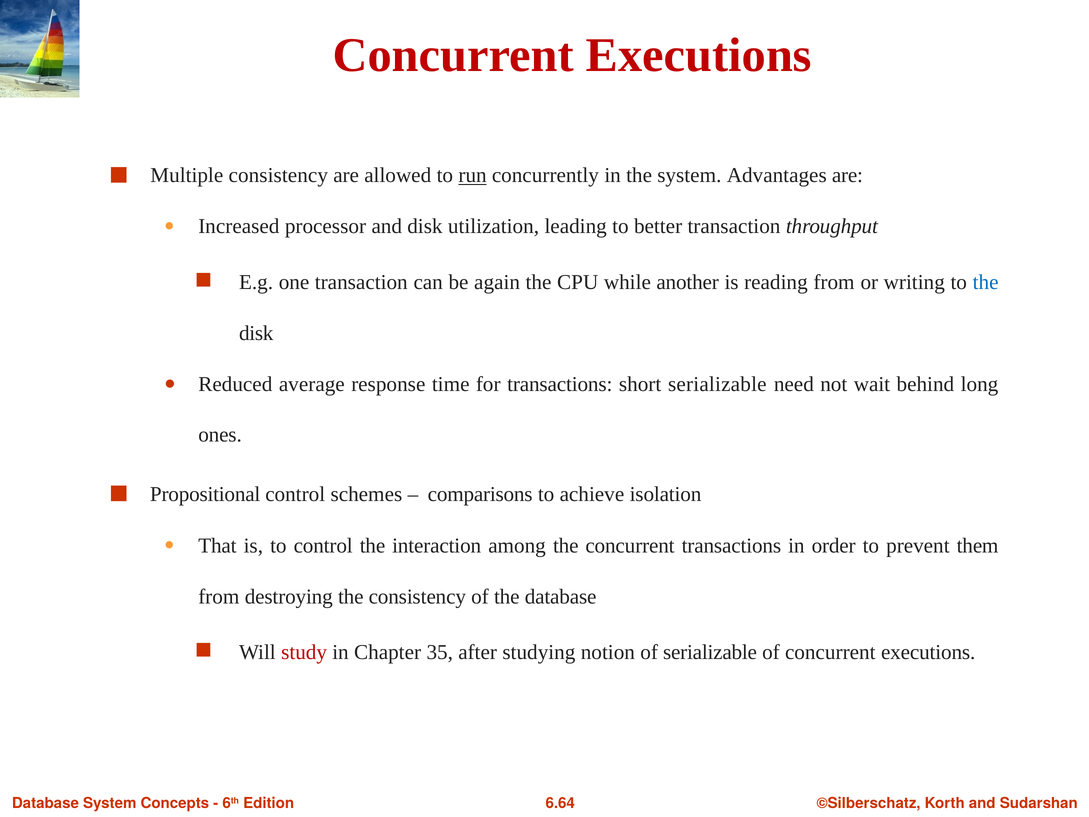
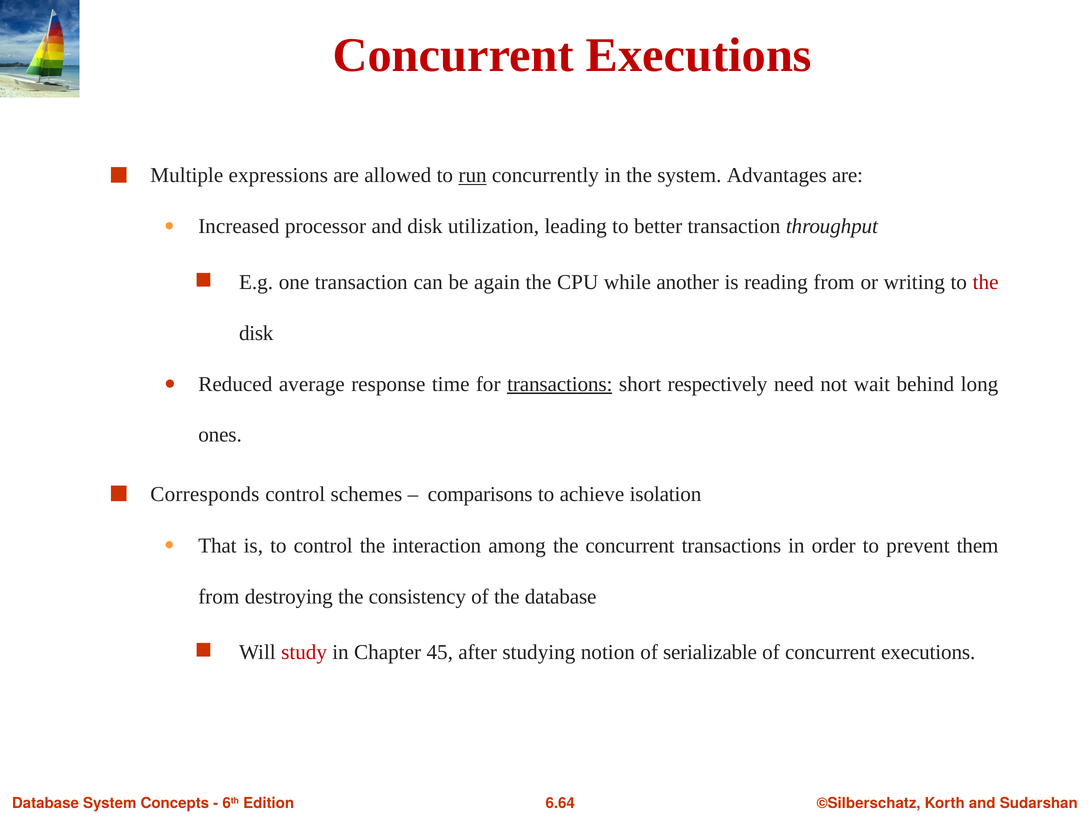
Multiple consistency: consistency -> expressions (278, 175)
the colour: blue -> red (986, 282)
transactions underline: none -> present (560, 384)
short serializable: serializable -> respectively (718, 384)
Propositional: Propositional -> Corresponds (205, 494)
35: 35 -> 45 (440, 652)
